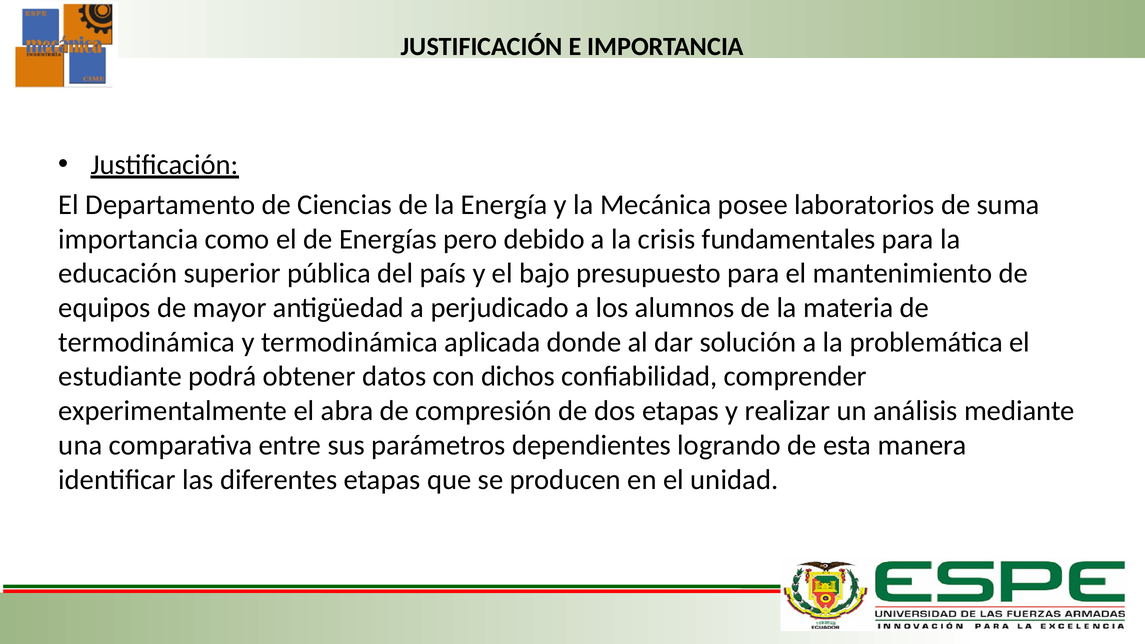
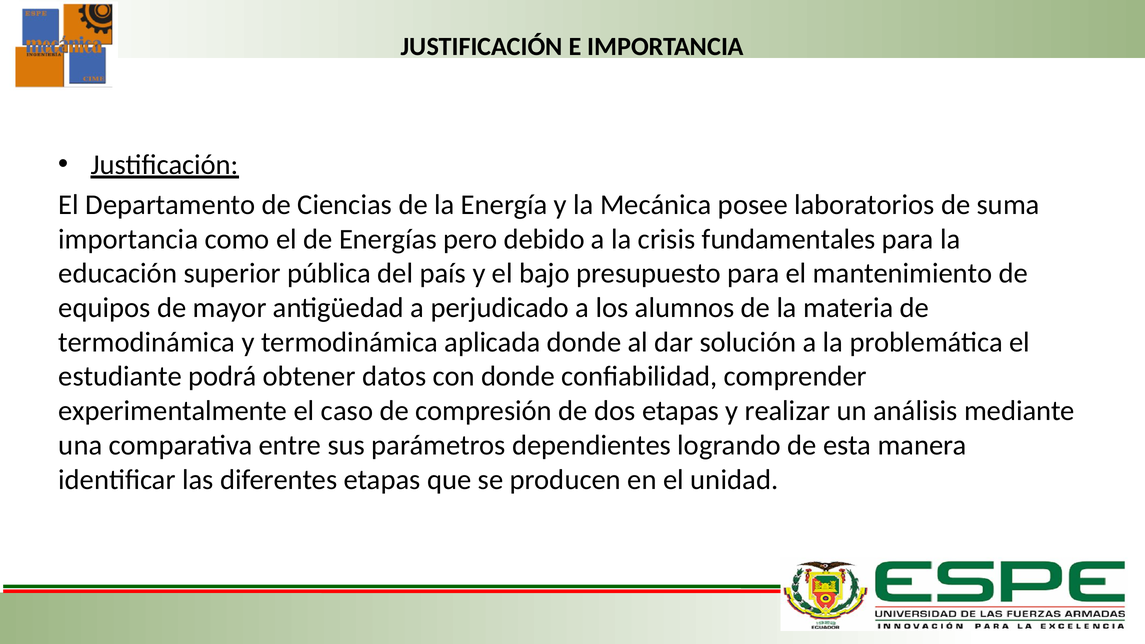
con dichos: dichos -> donde (518, 377)
abra: abra -> caso (347, 411)
